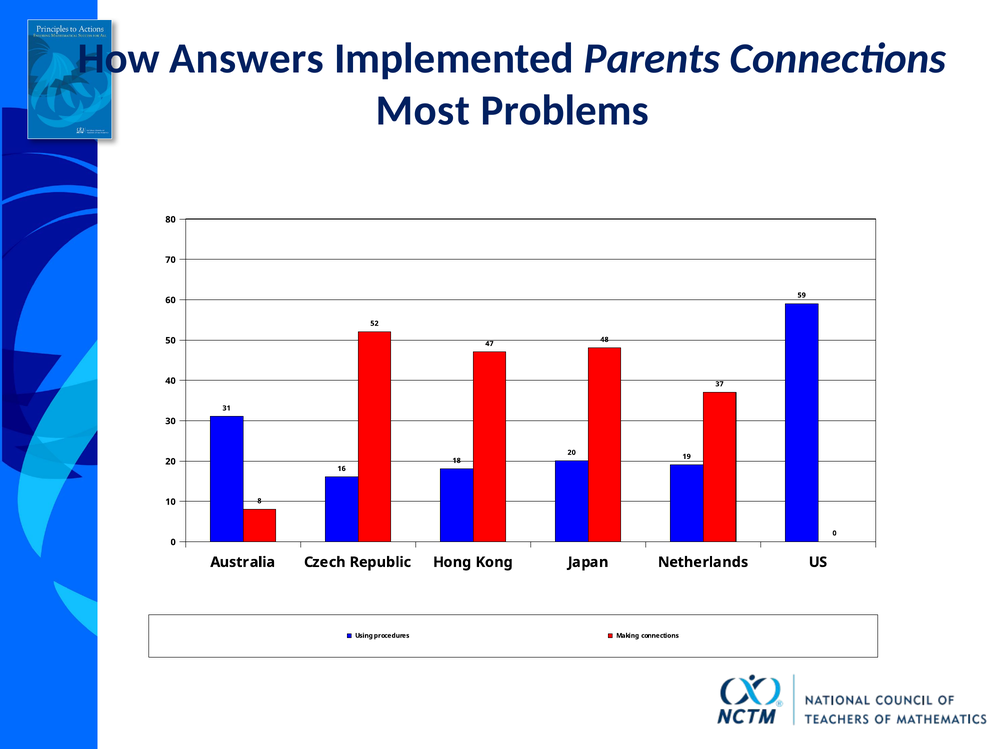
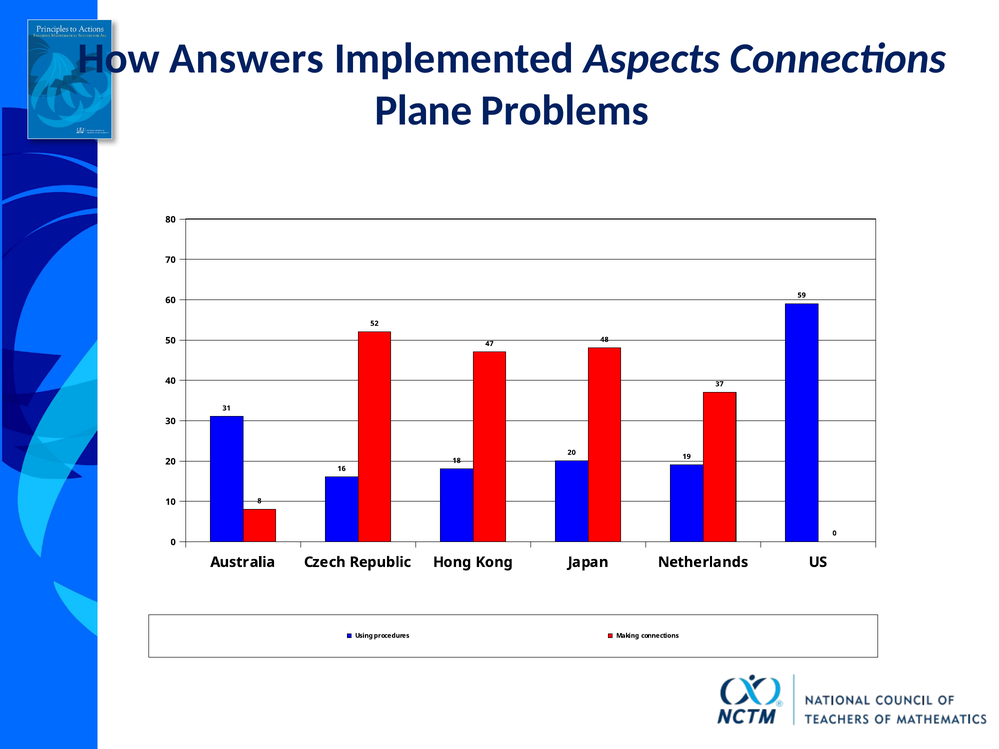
Parents: Parents -> Aspects (652, 59)
Most: Most -> Plane (423, 110)
